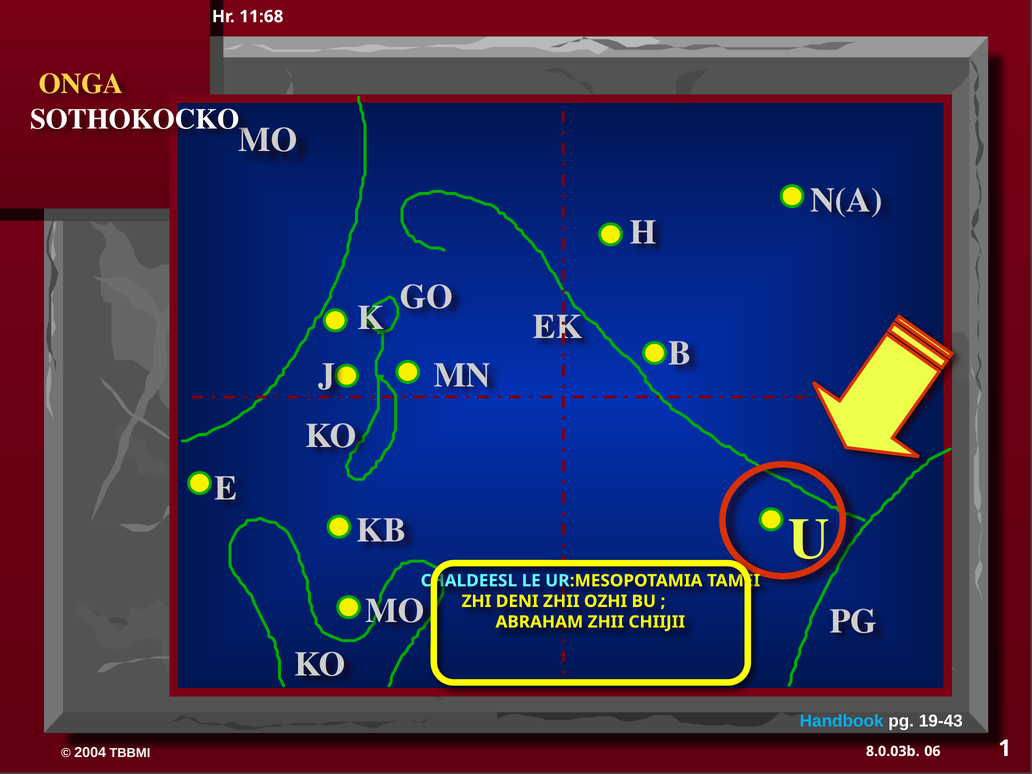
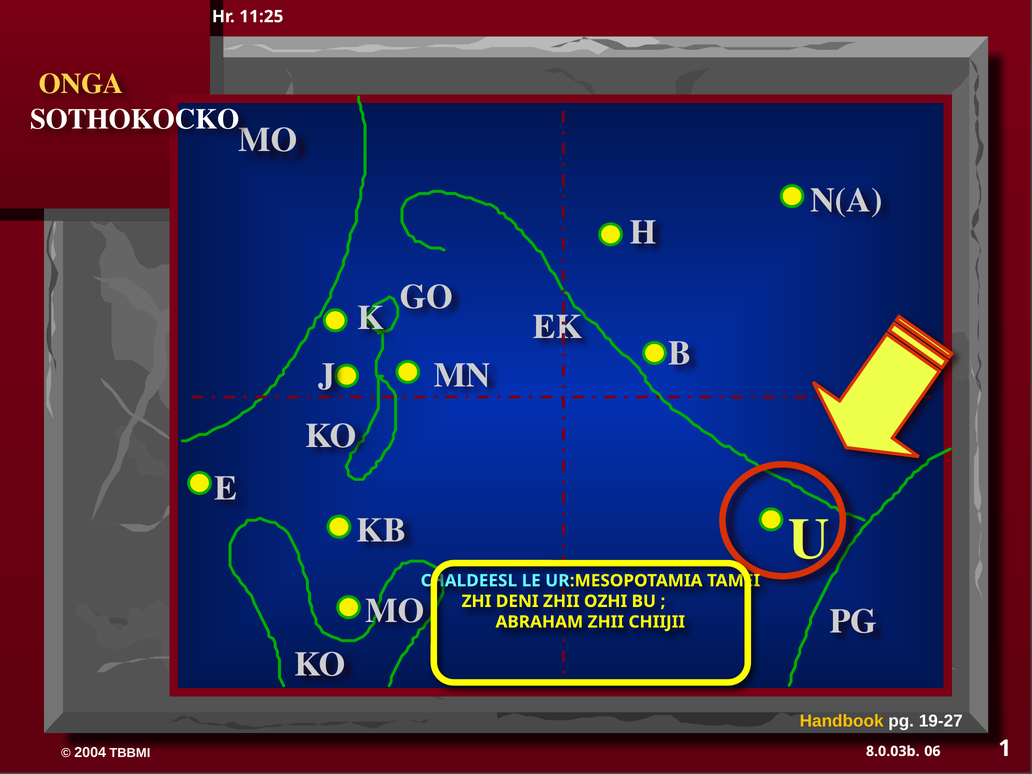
11:68: 11:68 -> 11:25 (261, 17)
Handbook colour: light blue -> yellow (842, 721)
19-43: 19-43 -> 19-27 (941, 721)
